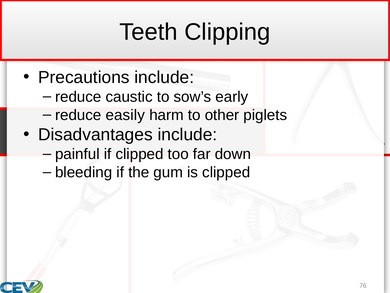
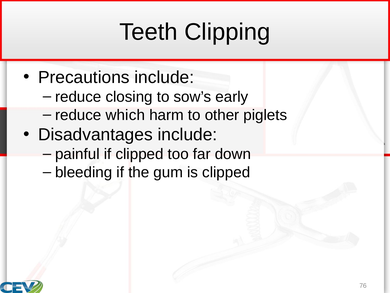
caustic: caustic -> closing (129, 97)
easily: easily -> which (125, 115)
